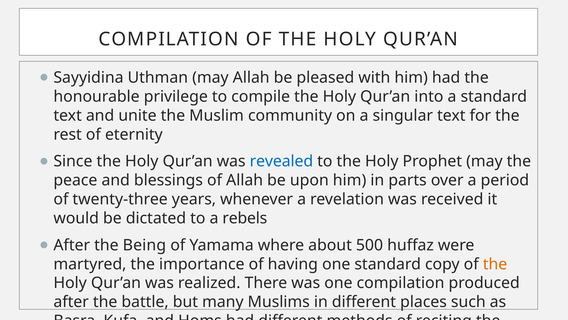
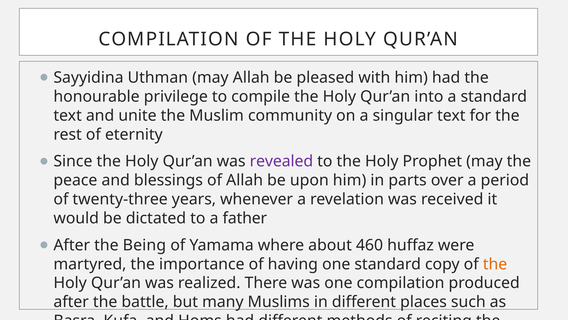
revealed colour: blue -> purple (281, 161)
rebels: rebels -> father (245, 218)
500: 500 -> 460 (369, 245)
